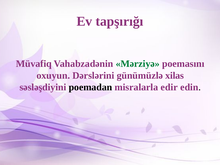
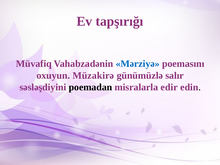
Mərziyə colour: green -> blue (138, 64)
Dərslərini: Dərslərini -> Müzakirə (93, 75)
xilas: xilas -> salır (175, 75)
